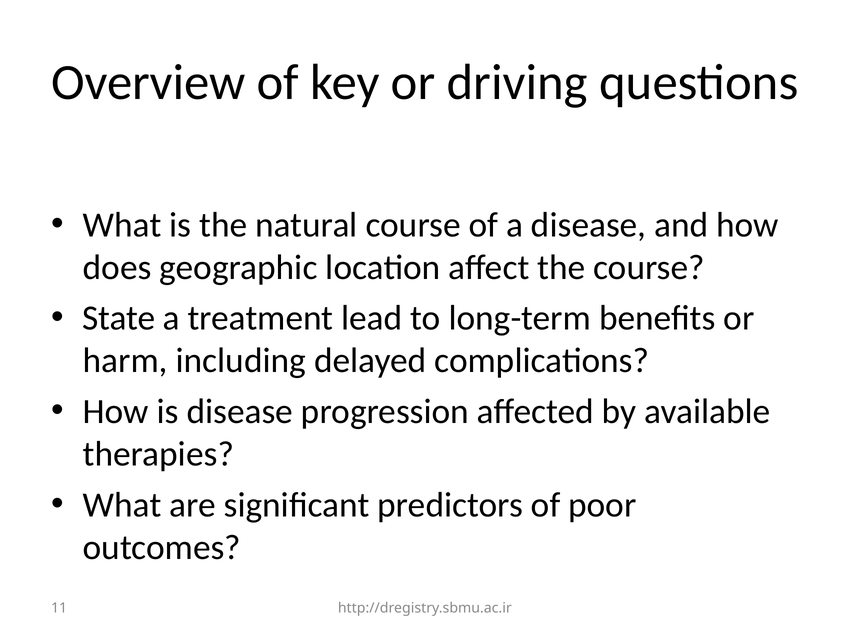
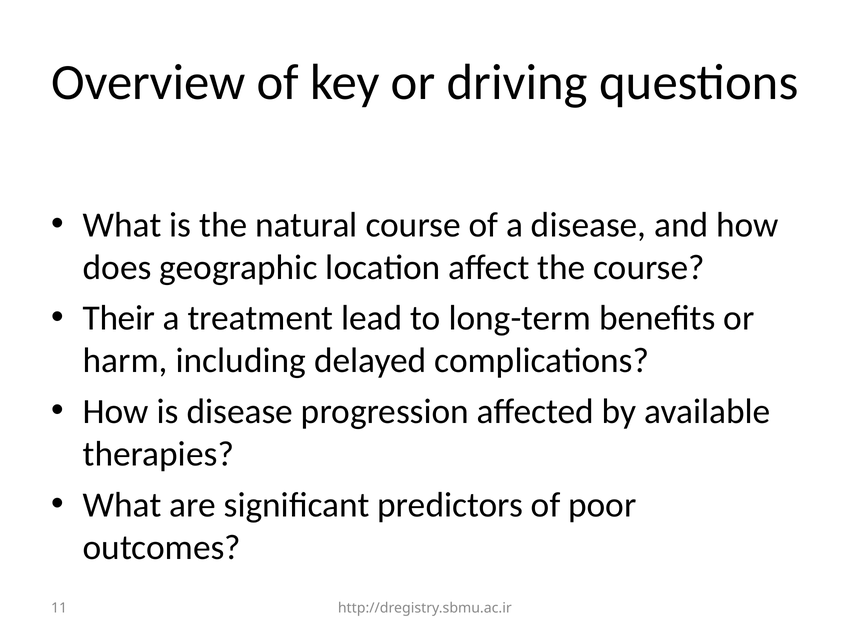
State: State -> Their (119, 318)
